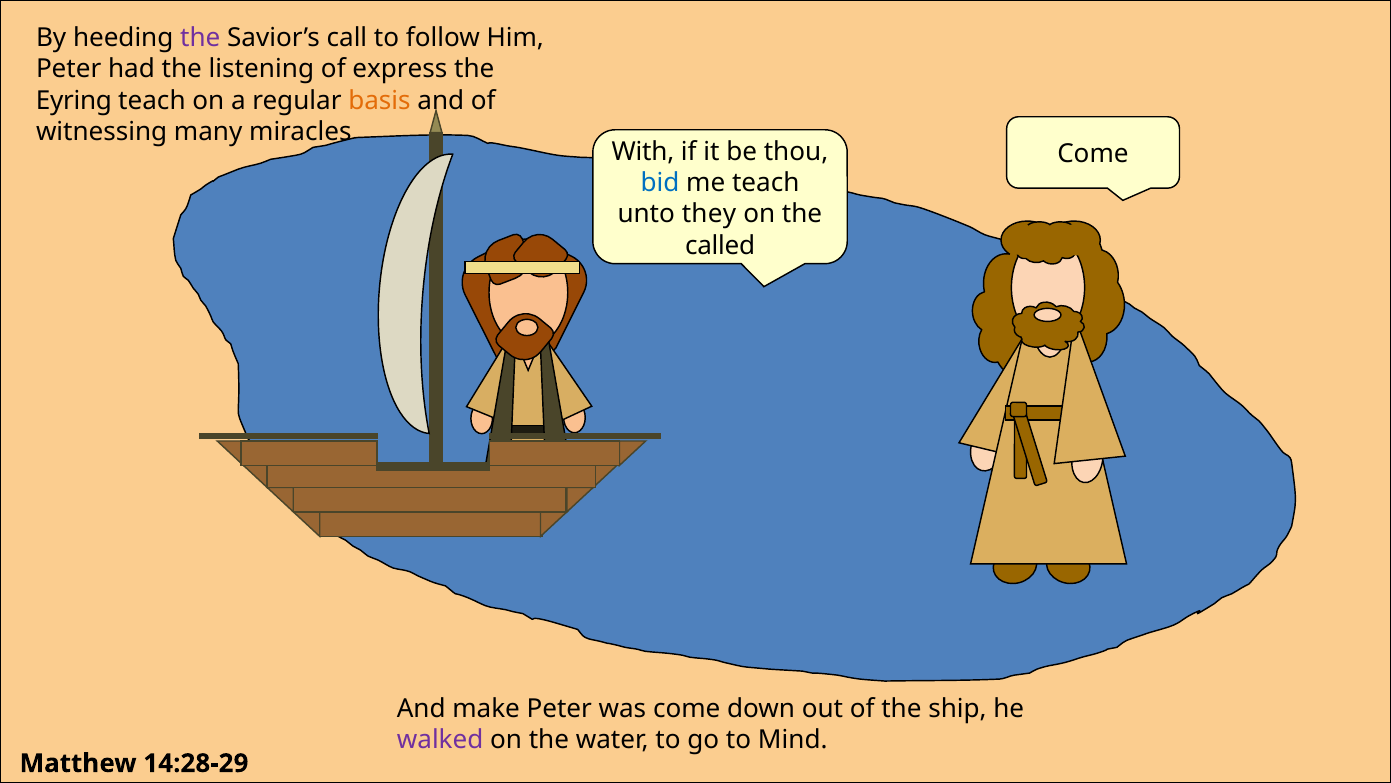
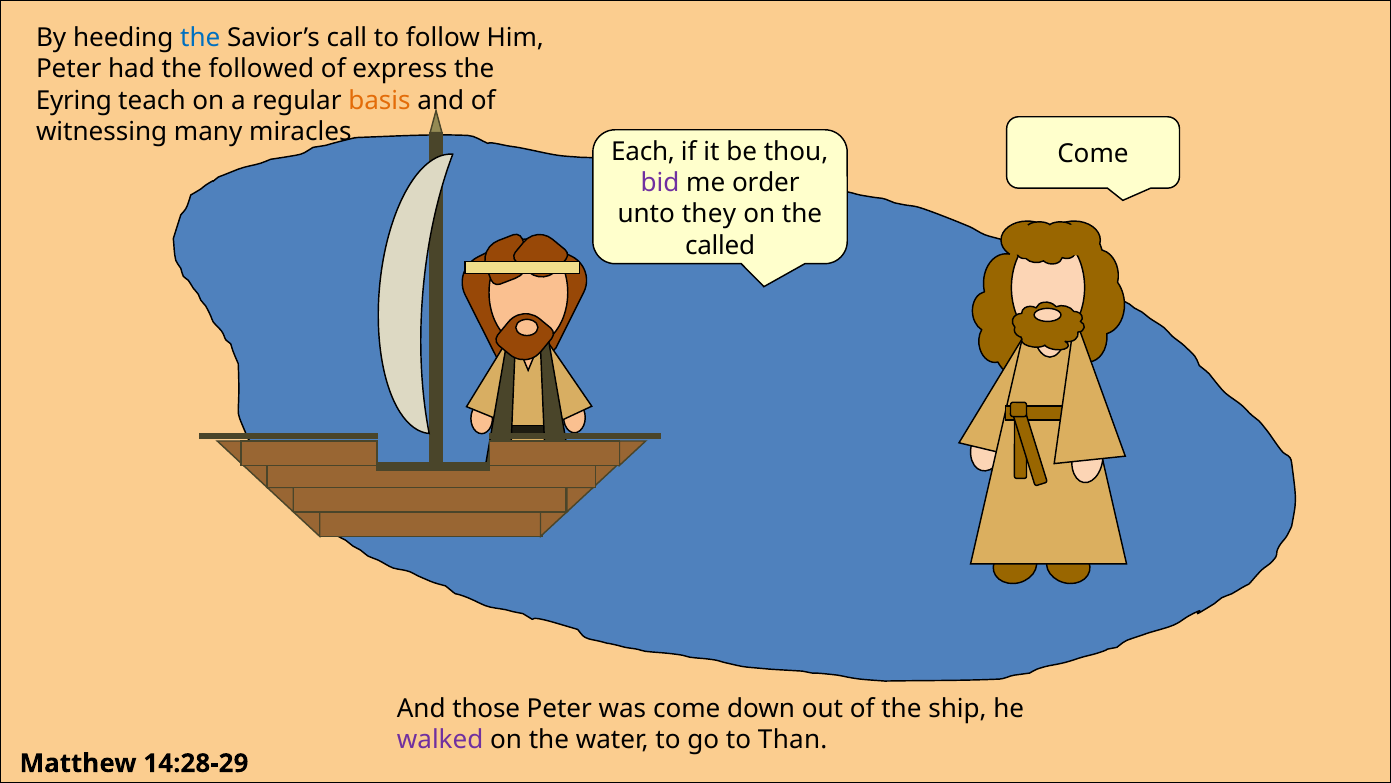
the colour: purple -> blue (200, 38)
listening: listening -> followed (261, 69)
With: With -> Each (643, 151)
bid colour: blue -> purple (660, 183)
me teach: teach -> order (766, 183)
make: make -> those (486, 708)
Mind: Mind -> Than (793, 740)
